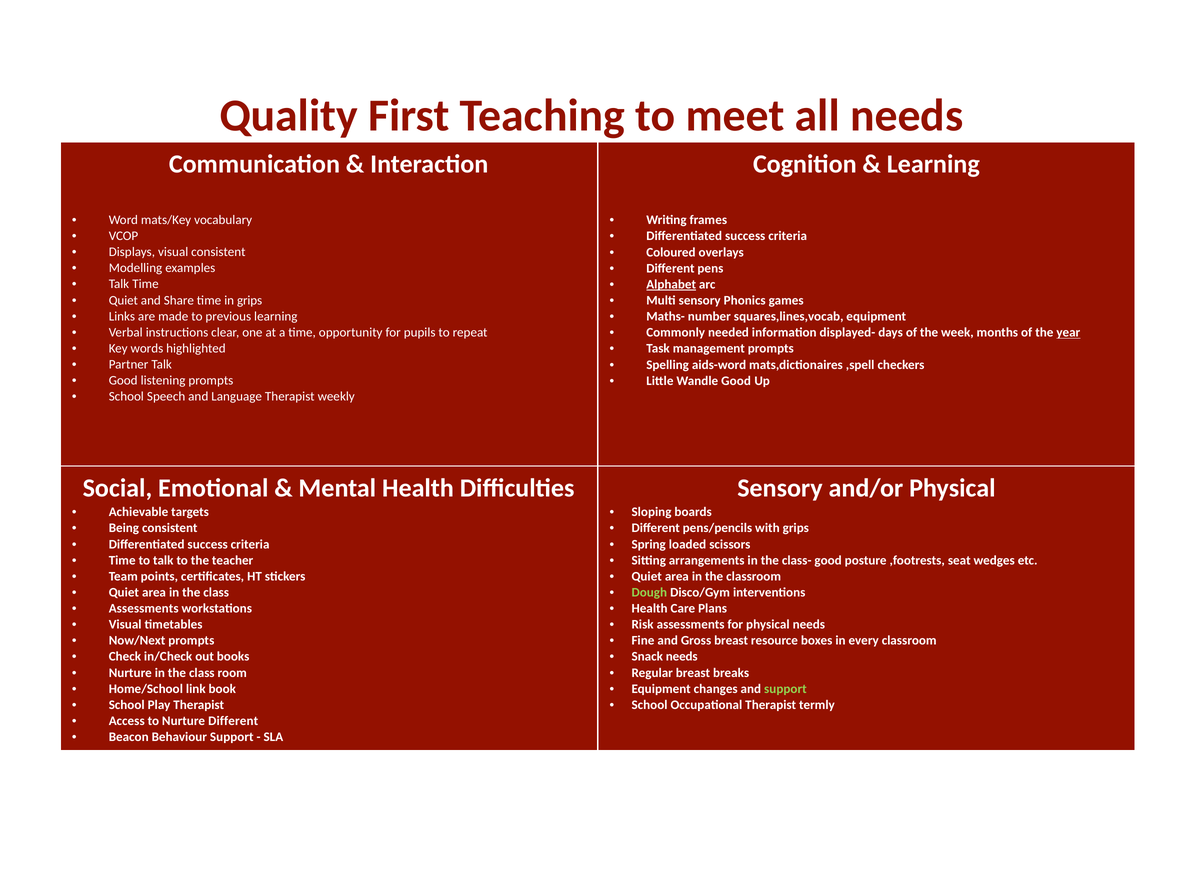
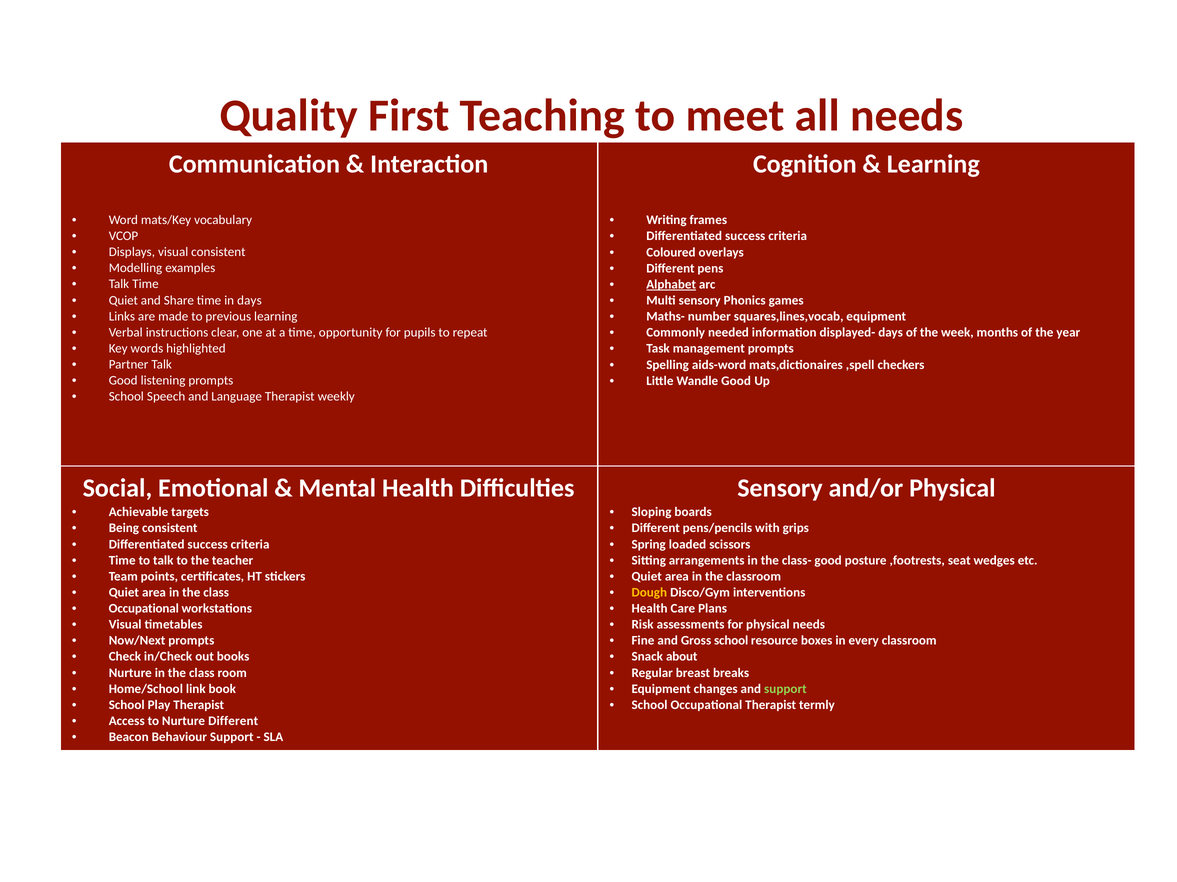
in grips: grips -> days (249, 301)
year underline: present -> none (1068, 333)
Dough colour: light green -> yellow (649, 593)
Assessments: Assessments -> Occupational (144, 609)
Gross breast: breast -> school (731, 641)
Snack needs: needs -> about (682, 657)
